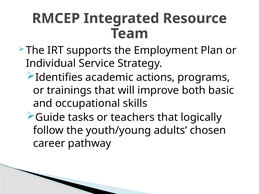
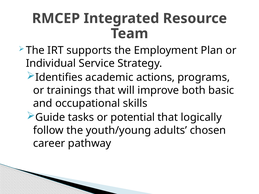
teachers: teachers -> potential (133, 118)
